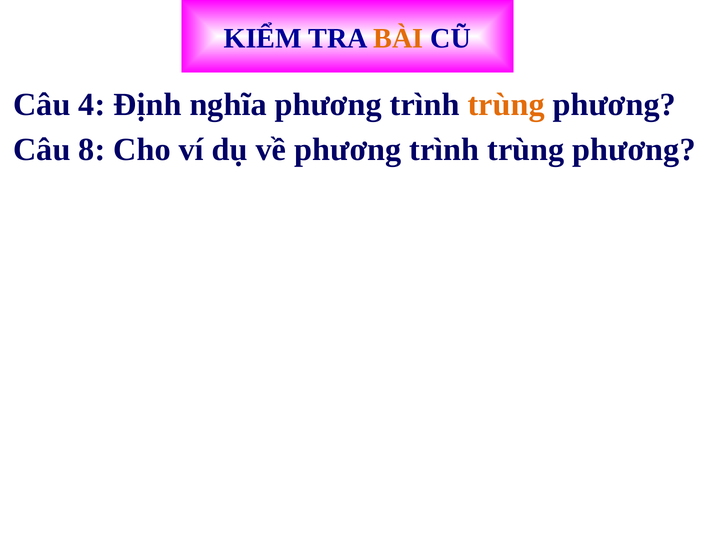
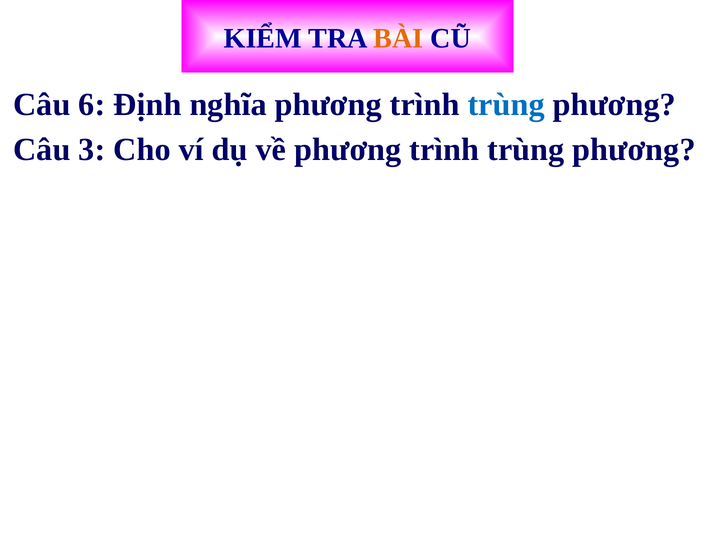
4: 4 -> 6 (92, 104)
trùng colour: orange -> blue (506, 104)
8: 8 -> 3 (92, 150)
